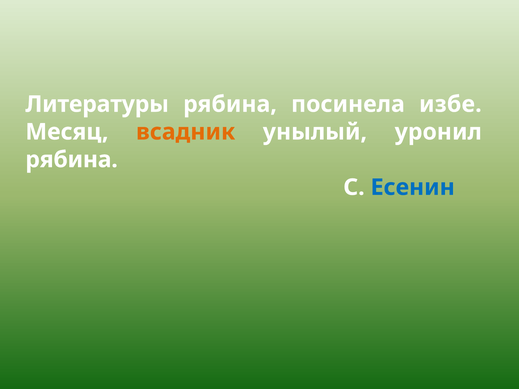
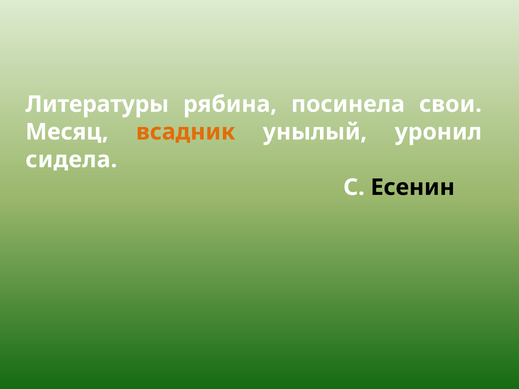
избе: избе -> свои (450, 104)
рябина: рябина -> сидела (71, 160)
Есенин colour: blue -> black (413, 187)
